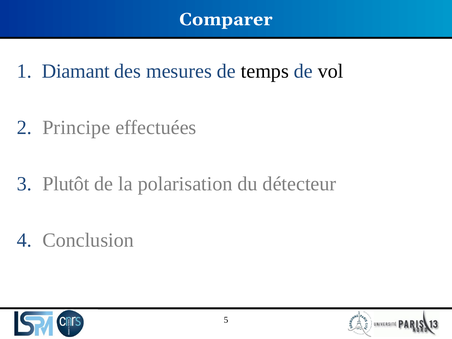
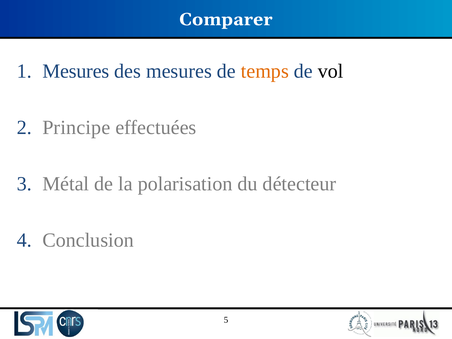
Diamant: Diamant -> Mesures (76, 71)
temps colour: black -> orange (265, 71)
Plutôt: Plutôt -> Métal (66, 184)
